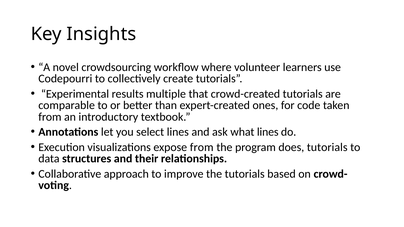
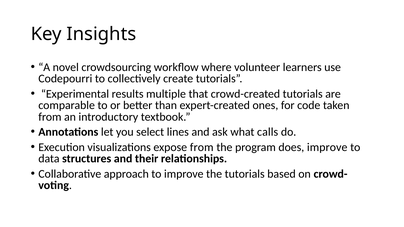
what lines: lines -> calls (268, 132)
does tutorials: tutorials -> improve (327, 147)
